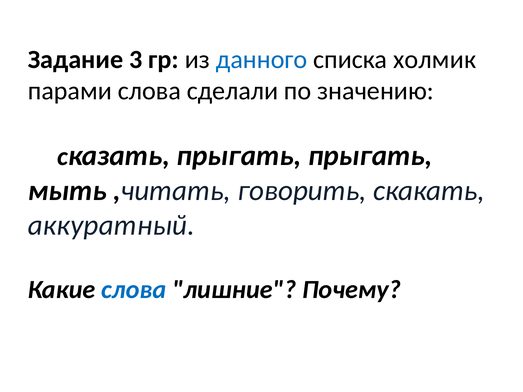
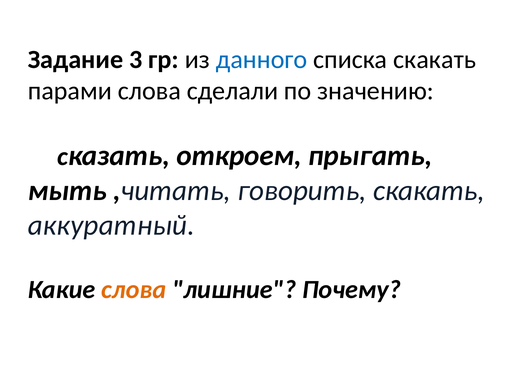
списка холмик: холмик -> скакать (435, 60)
прыгать: прыгать -> откроем (239, 156)
слова colour: blue -> orange (134, 290)
